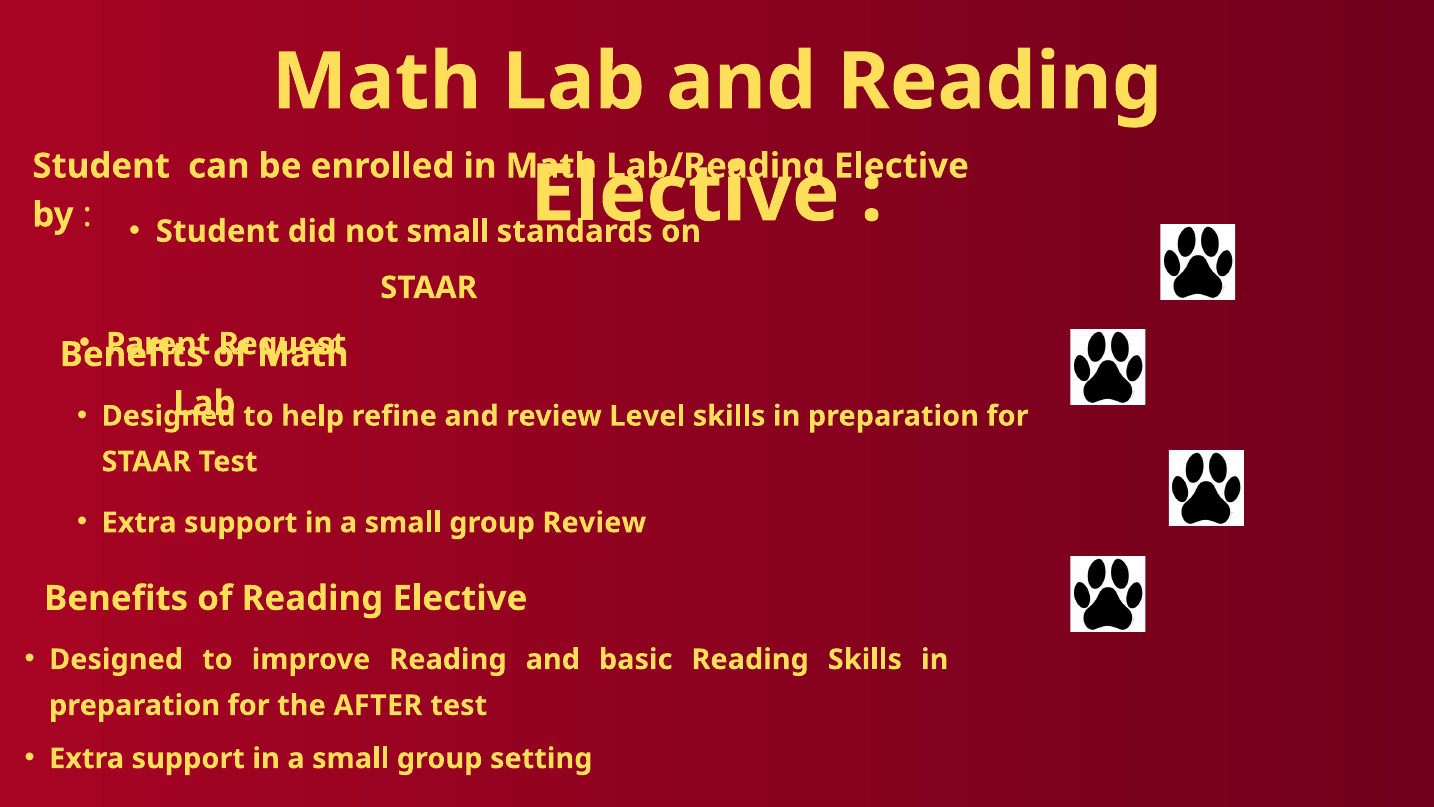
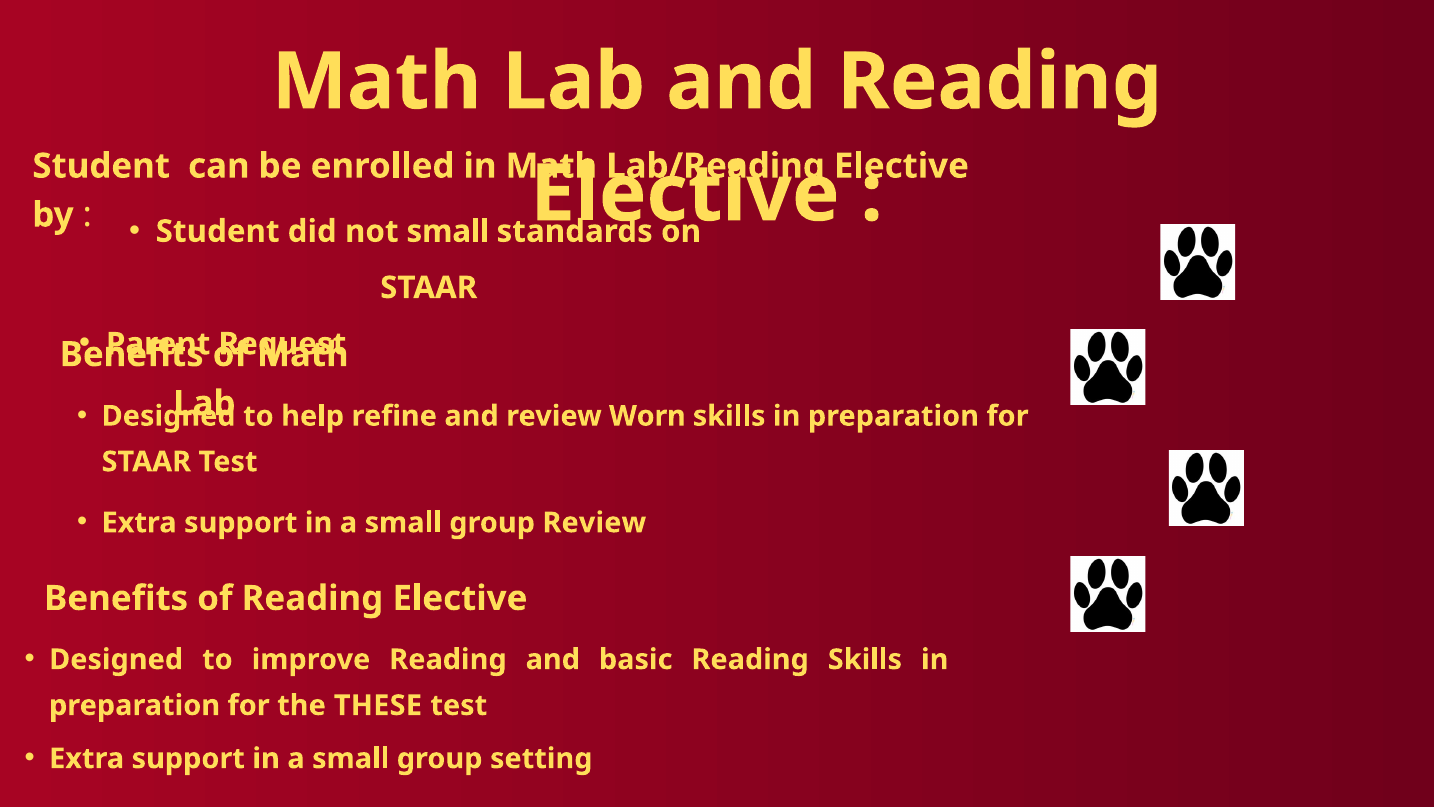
Level: Level -> Worn (647, 416)
AFTER: AFTER -> THESE (378, 705)
